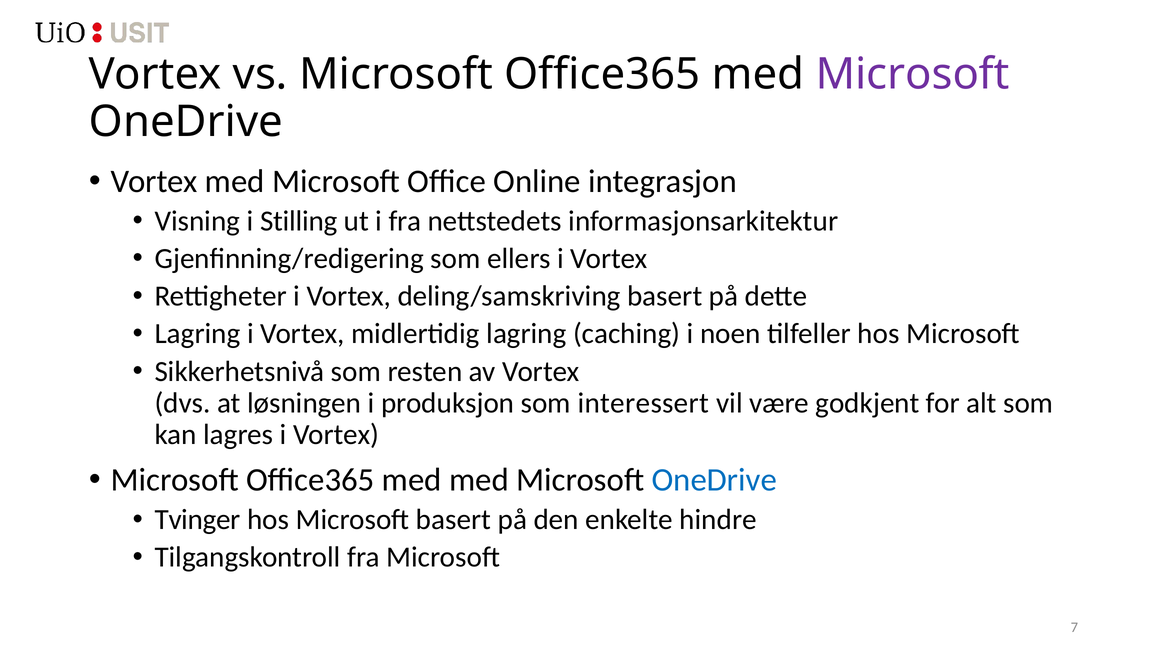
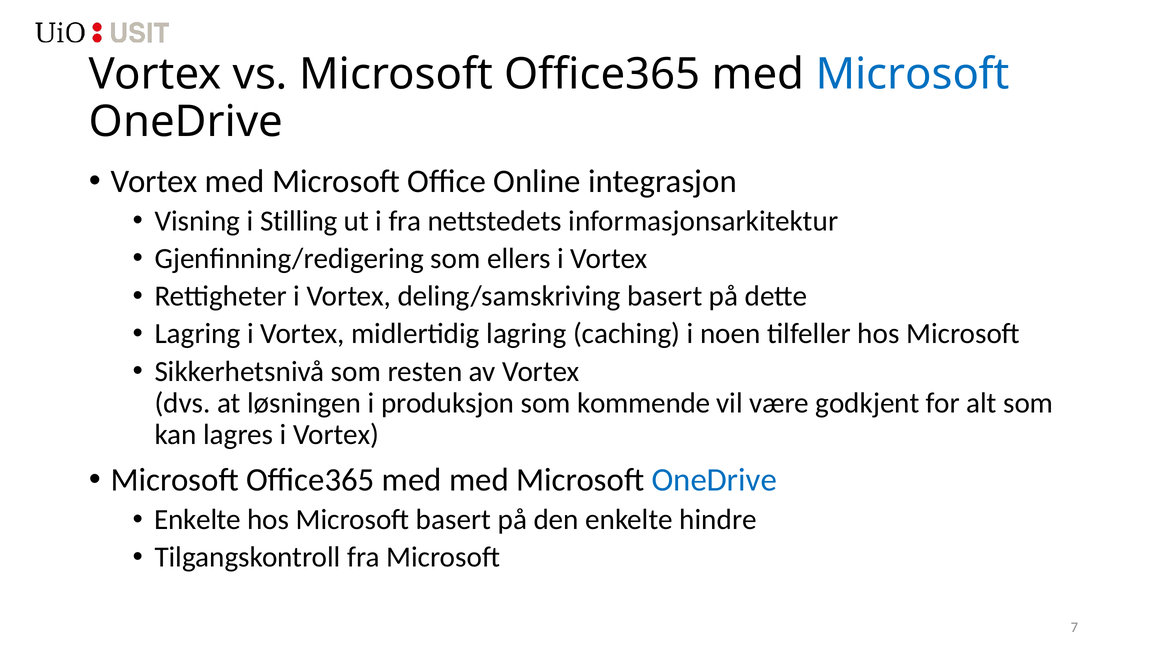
Microsoft colour: purple -> blue (913, 74)
interessert: interessert -> kommende (644, 403)
Tvinger: Tvinger -> Enkelte (198, 519)
